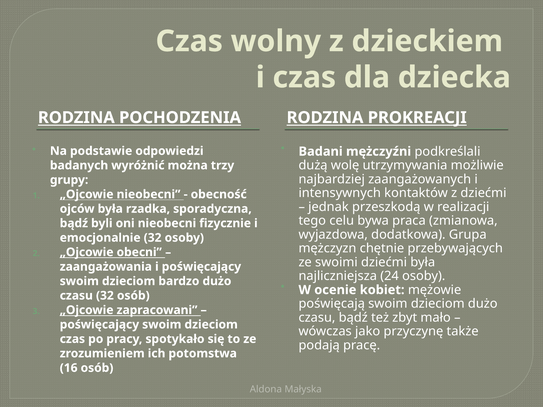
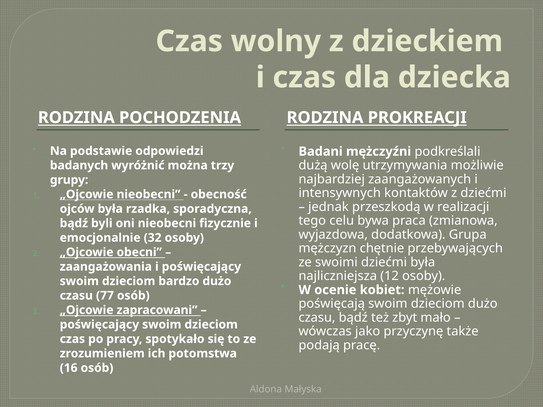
24: 24 -> 12 (390, 276)
czasu 32: 32 -> 77 (105, 296)
